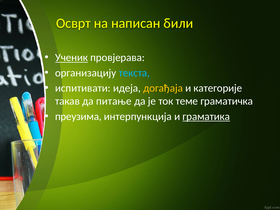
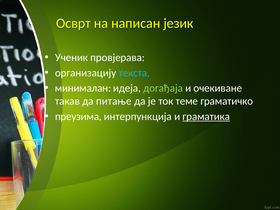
били: били -> језик (178, 23)
Ученик underline: present -> none (72, 58)
испитивати: испитивати -> минималан (83, 88)
догађаја colour: yellow -> light green (163, 88)
категорије: категорије -> очекиване (218, 88)
граматичка: граматичка -> граматичко (227, 101)
